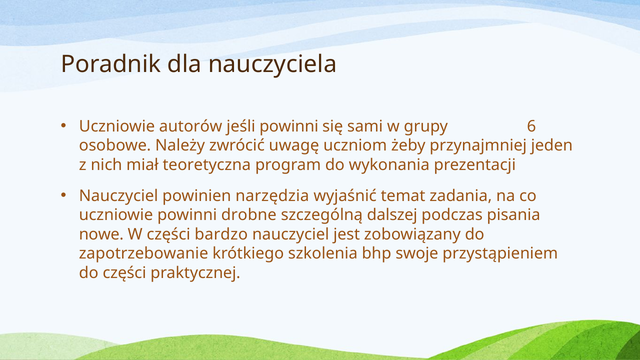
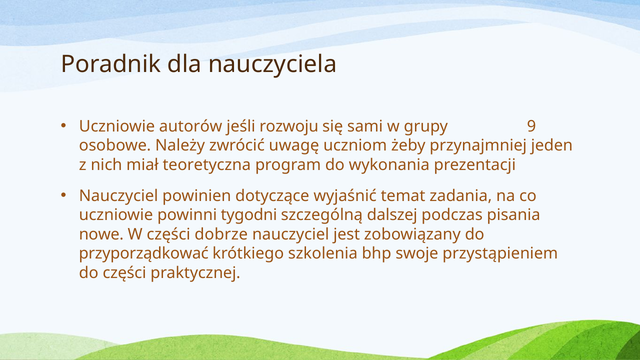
jeśli powinni: powinni -> rozwoju (289, 126)
6: 6 -> 9 (531, 126)
narzędzia: narzędzia -> dotyczące (272, 196)
drobne: drobne -> tygodni (249, 215)
bardzo: bardzo -> dobrze (221, 234)
zapotrzebowanie: zapotrzebowanie -> przyporządkować (144, 254)
